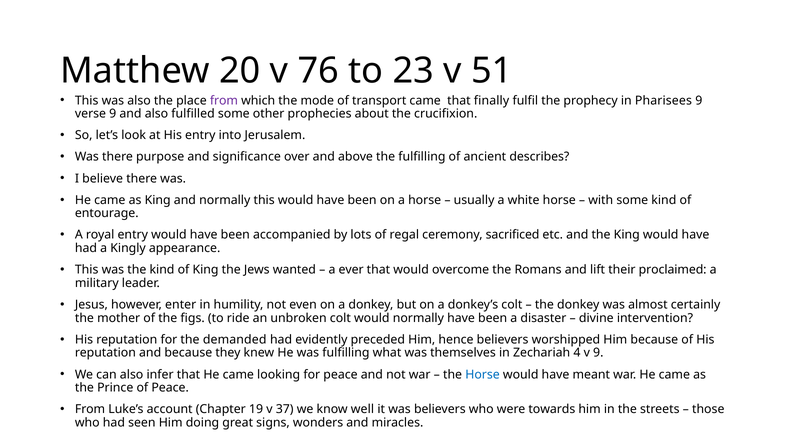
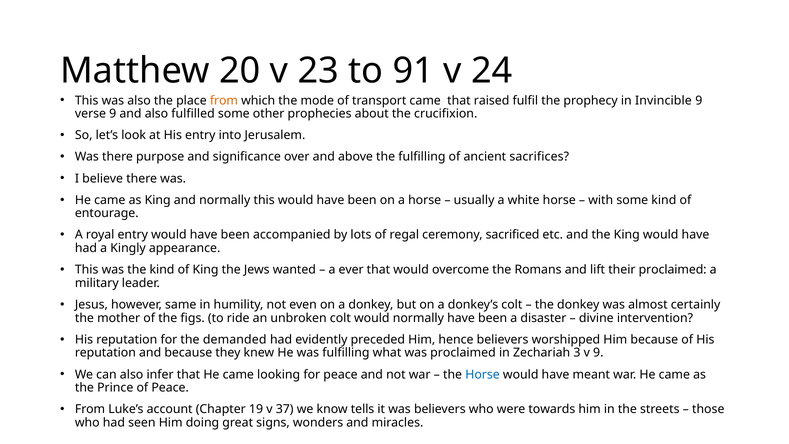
76: 76 -> 23 (318, 71)
23: 23 -> 91 (413, 71)
51: 51 -> 24 (492, 71)
from colour: purple -> orange (224, 100)
finally: finally -> raised (492, 100)
Pharisees: Pharisees -> Invincible (663, 100)
describes: describes -> sacrifices (539, 157)
enter: enter -> same (181, 305)
was themselves: themselves -> proclaimed (463, 353)
4: 4 -> 3 (577, 353)
well: well -> tells (363, 409)
